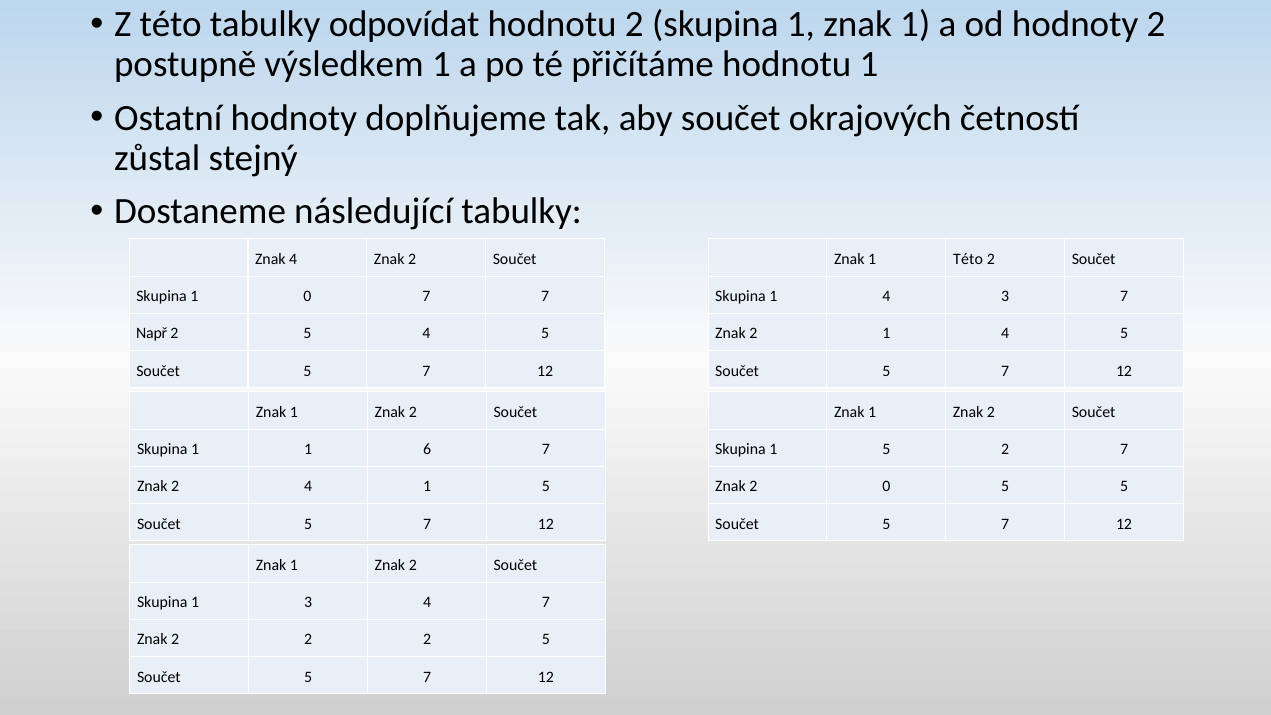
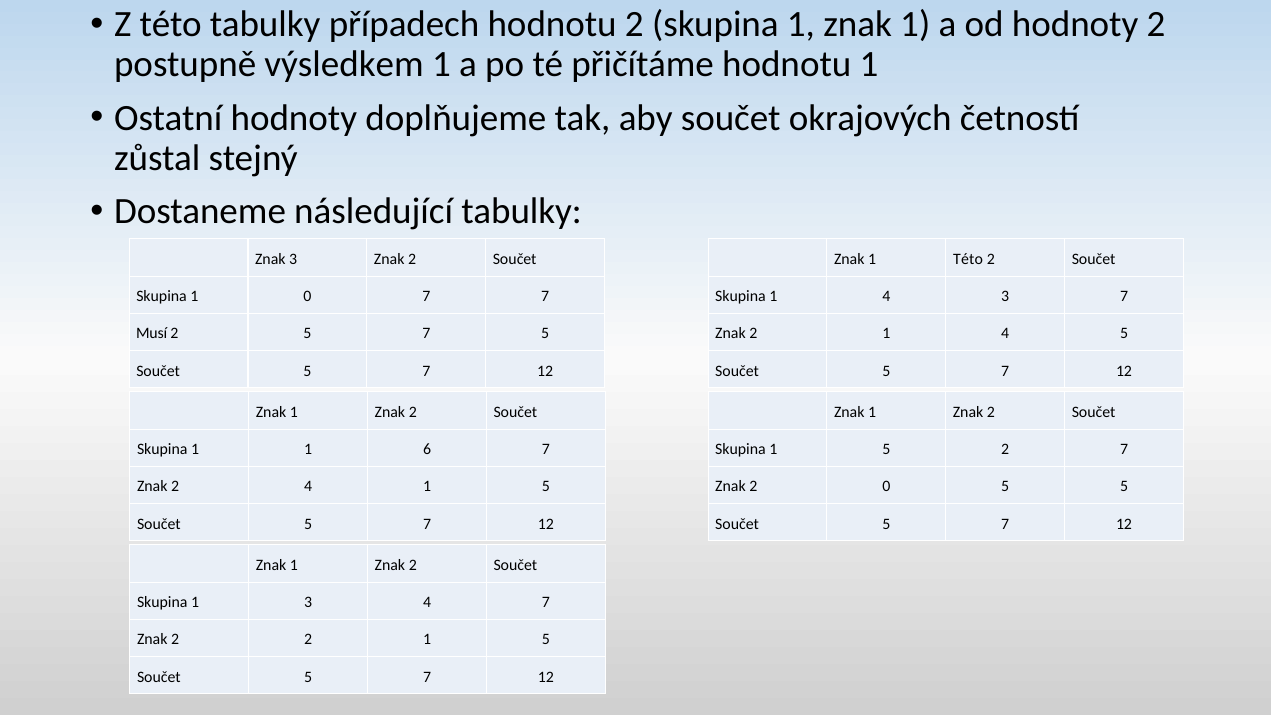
odpovídat: odpovídat -> případech (404, 25)
Znak 4: 4 -> 3 (293, 259)
Např: Např -> Musí (152, 334)
2 5 4: 4 -> 7 (426, 334)
2 2 2: 2 -> 1 (427, 640)
